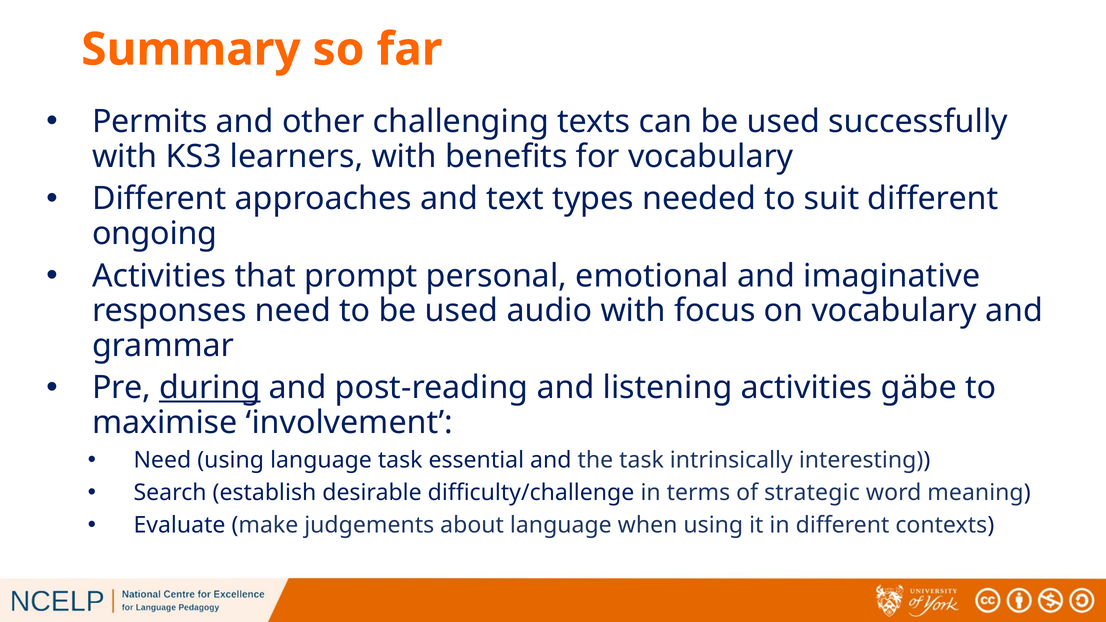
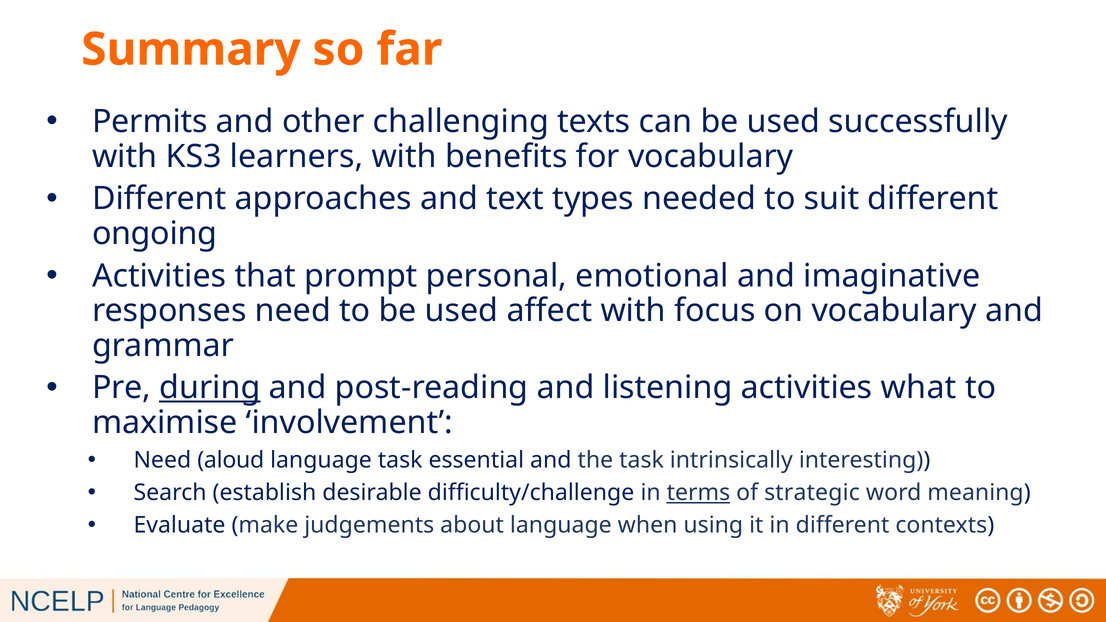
audio: audio -> affect (549, 311)
gäbe: gäbe -> what (919, 388)
Need using: using -> aloud (231, 460)
terms underline: none -> present (698, 493)
